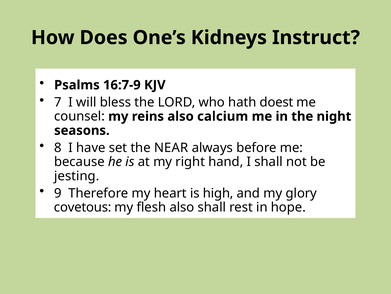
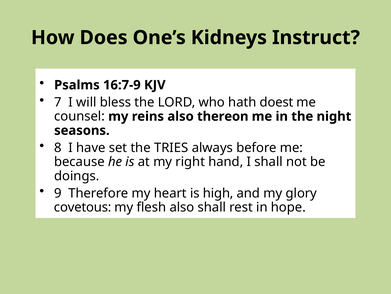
calcium: calcium -> thereon (223, 116)
NEAR: NEAR -> TRIES (171, 147)
jesting: jesting -> doings (77, 176)
